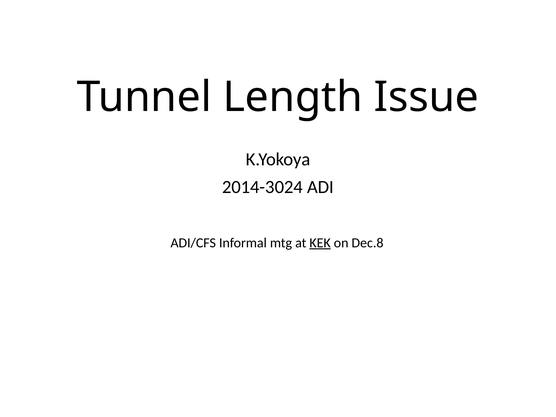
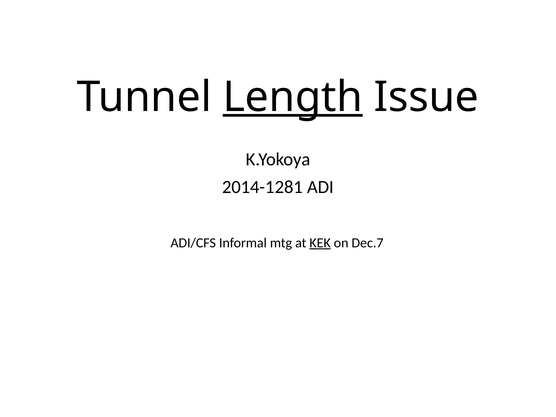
Length underline: none -> present (293, 97)
2014-3024: 2014-3024 -> 2014-1281 (262, 187)
Dec.8: Dec.8 -> Dec.7 (368, 243)
